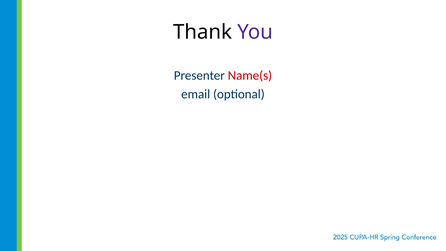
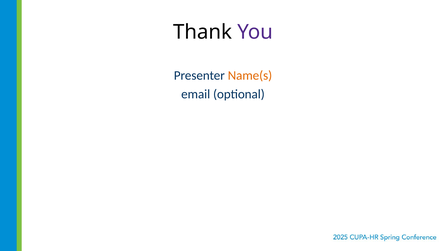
Name(s colour: red -> orange (250, 75)
